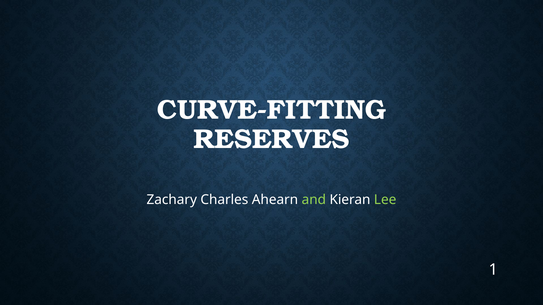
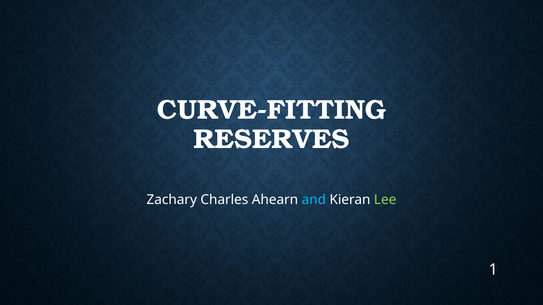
and colour: light green -> light blue (314, 200)
